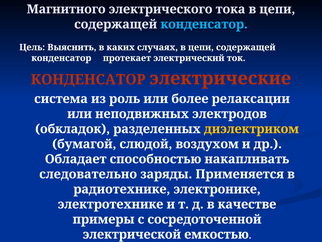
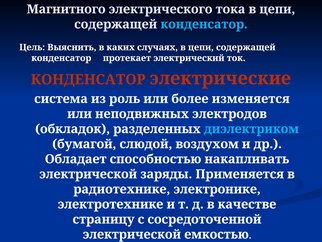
релаксации: релаксации -> изменяется (251, 99)
диэлектриком colour: yellow -> light blue (251, 129)
следовательно: следовательно -> электрической (88, 174)
примеры: примеры -> страницу (104, 219)
